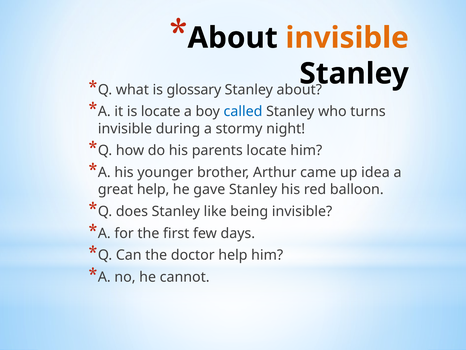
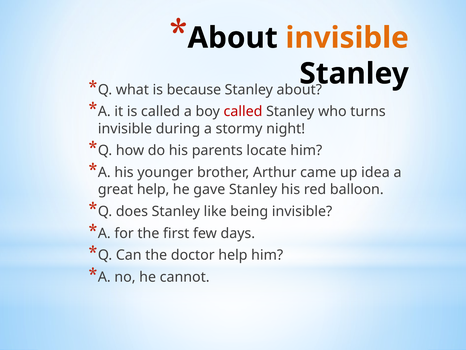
glossary: glossary -> because (194, 90)
is locate: locate -> called (161, 111)
called colour: blue -> red (243, 111)
